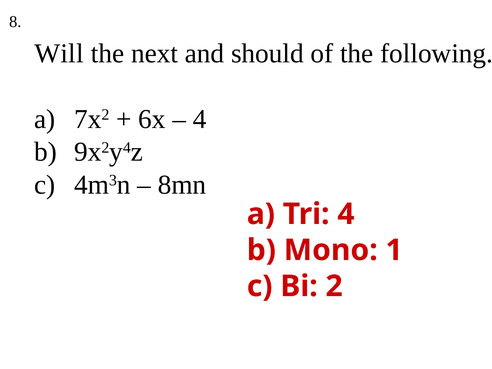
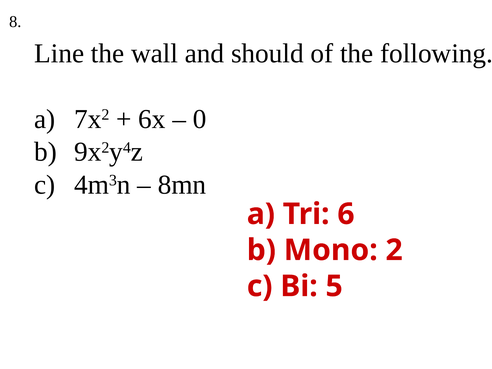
Will: Will -> Line (59, 54)
next: next -> wall (155, 54)
4: 4 -> 0 (200, 119)
Tri 4: 4 -> 6 (346, 214)
1: 1 -> 2 (394, 250)
2: 2 -> 5 (334, 286)
